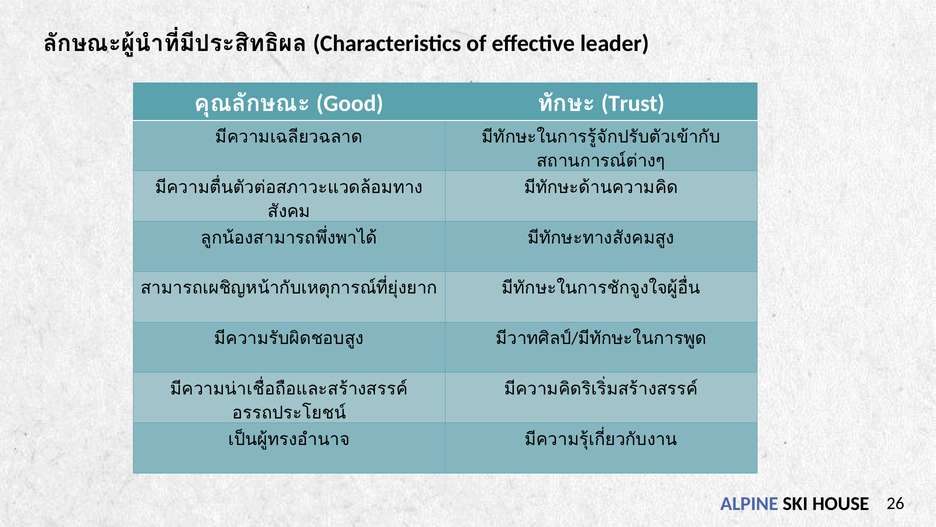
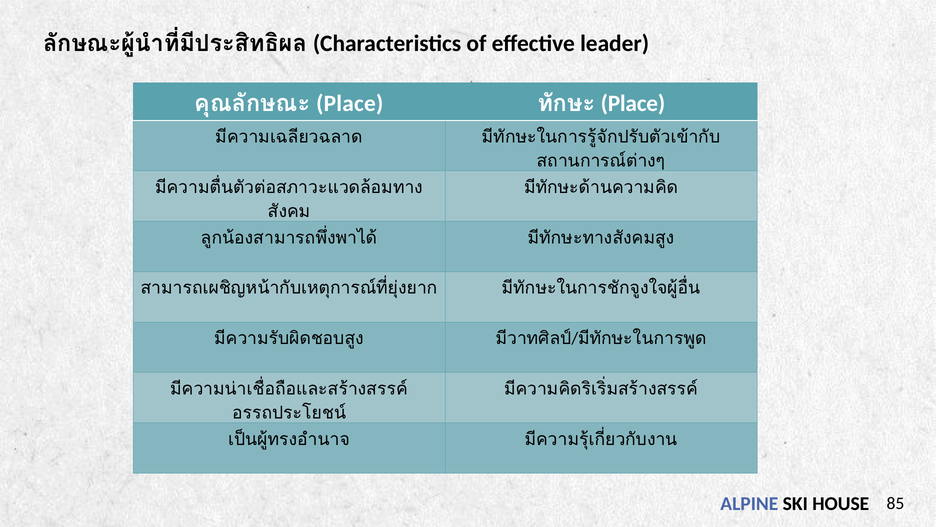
Good: Good -> Place (350, 104)
Trust: Trust -> Place (633, 104)
26: 26 -> 85 (895, 503)
